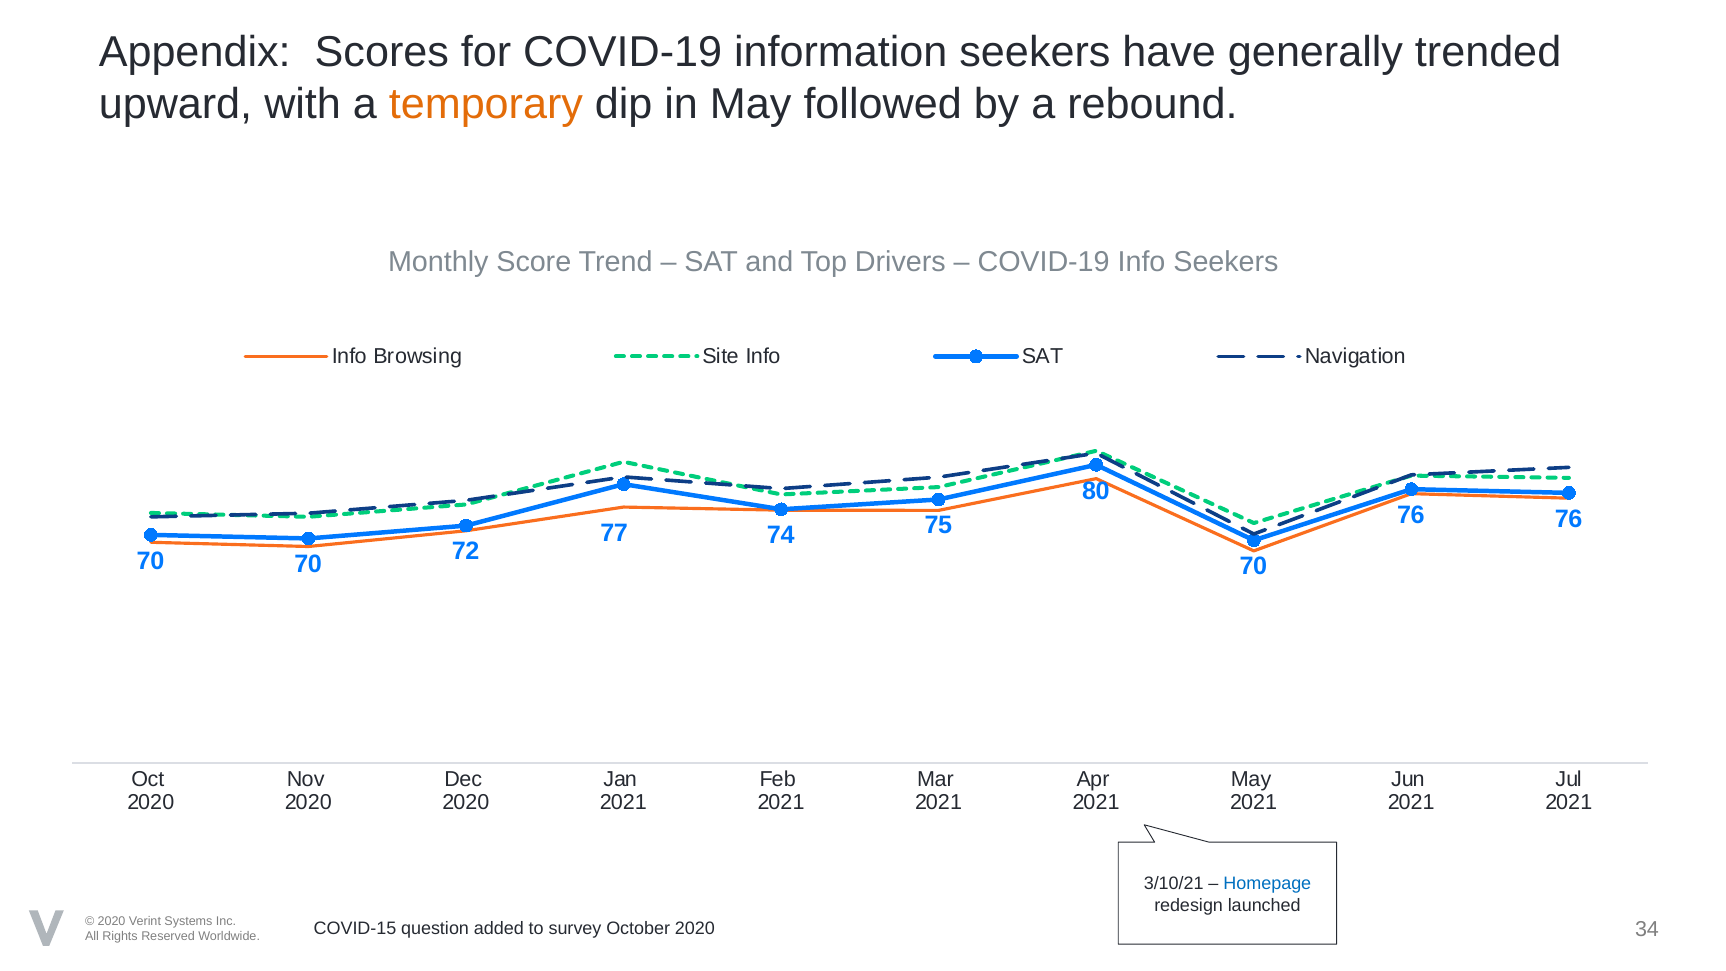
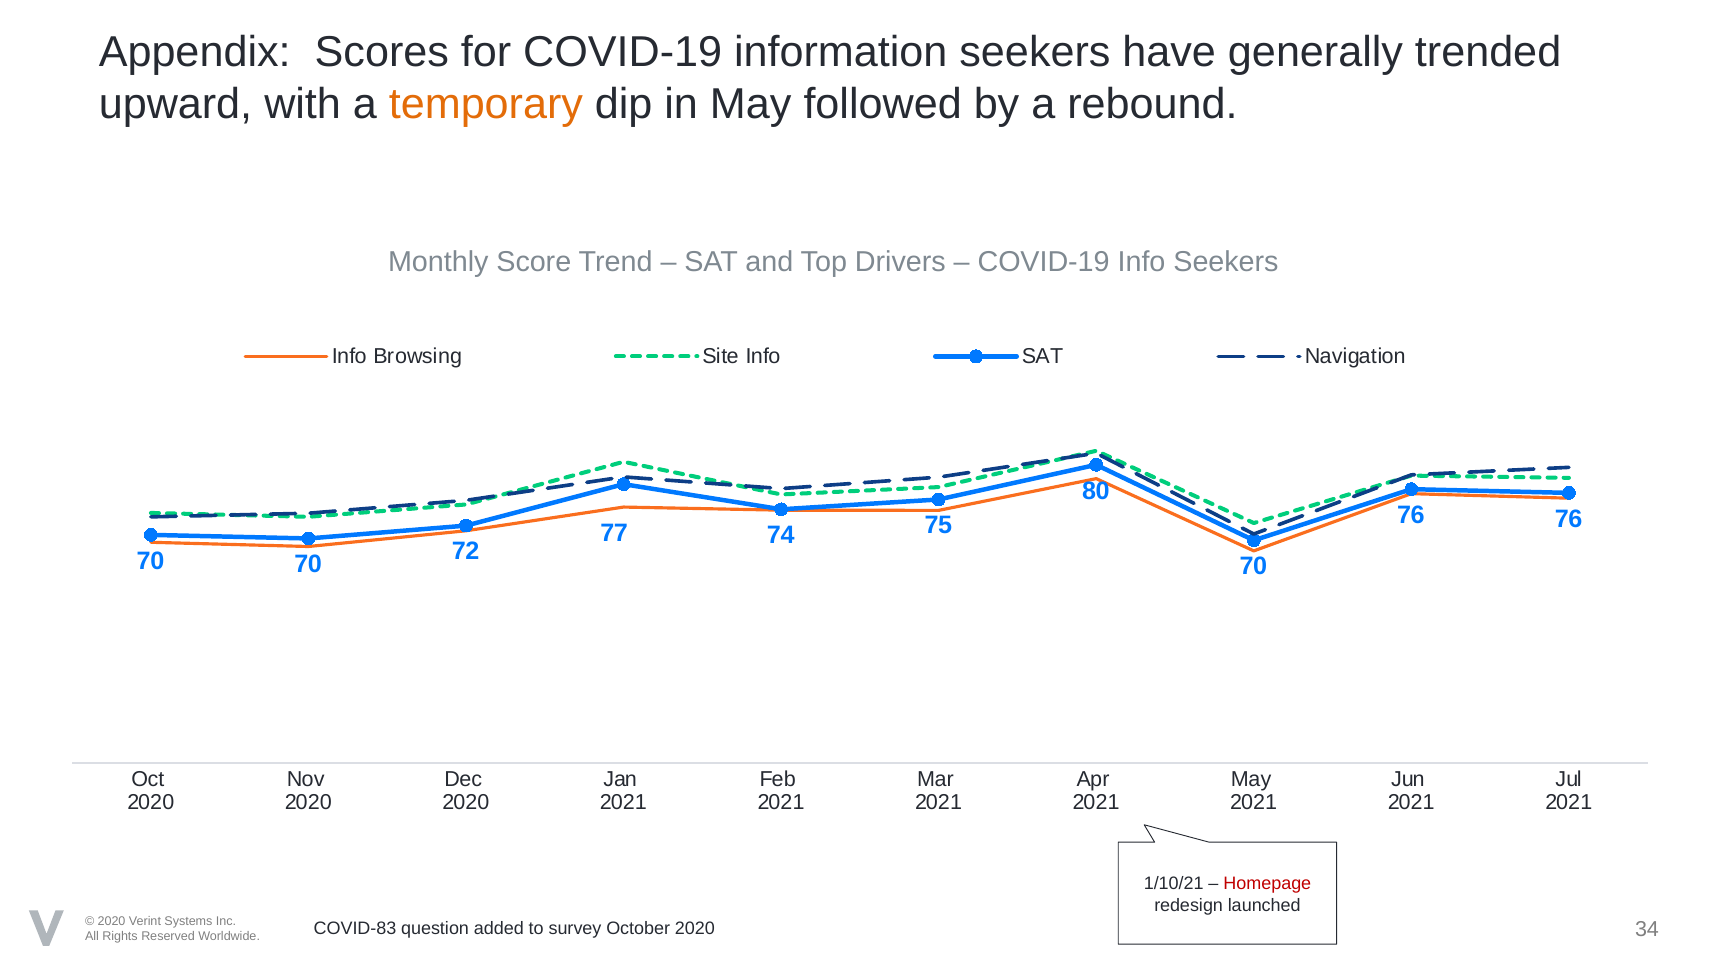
3/10/21: 3/10/21 -> 1/10/21 (1174, 883)
Homepage colour: blue -> red (1267, 883)
COVID-15: COVID-15 -> COVID-83 (355, 929)
